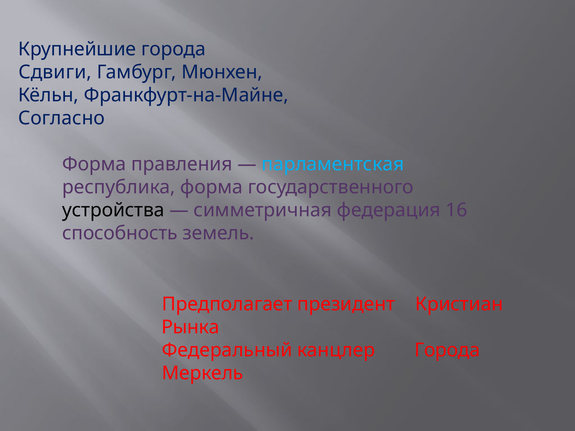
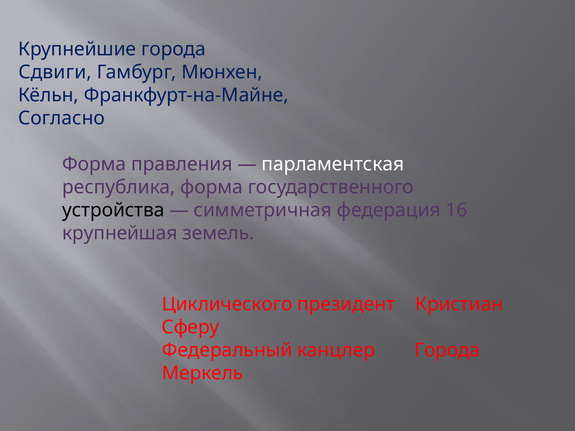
парламентская colour: light blue -> white (333, 164)
способность: способность -> крупнейшая (120, 233)
Предполагает: Предполагает -> Циклического (227, 305)
Рынка: Рынка -> Сферу (190, 328)
